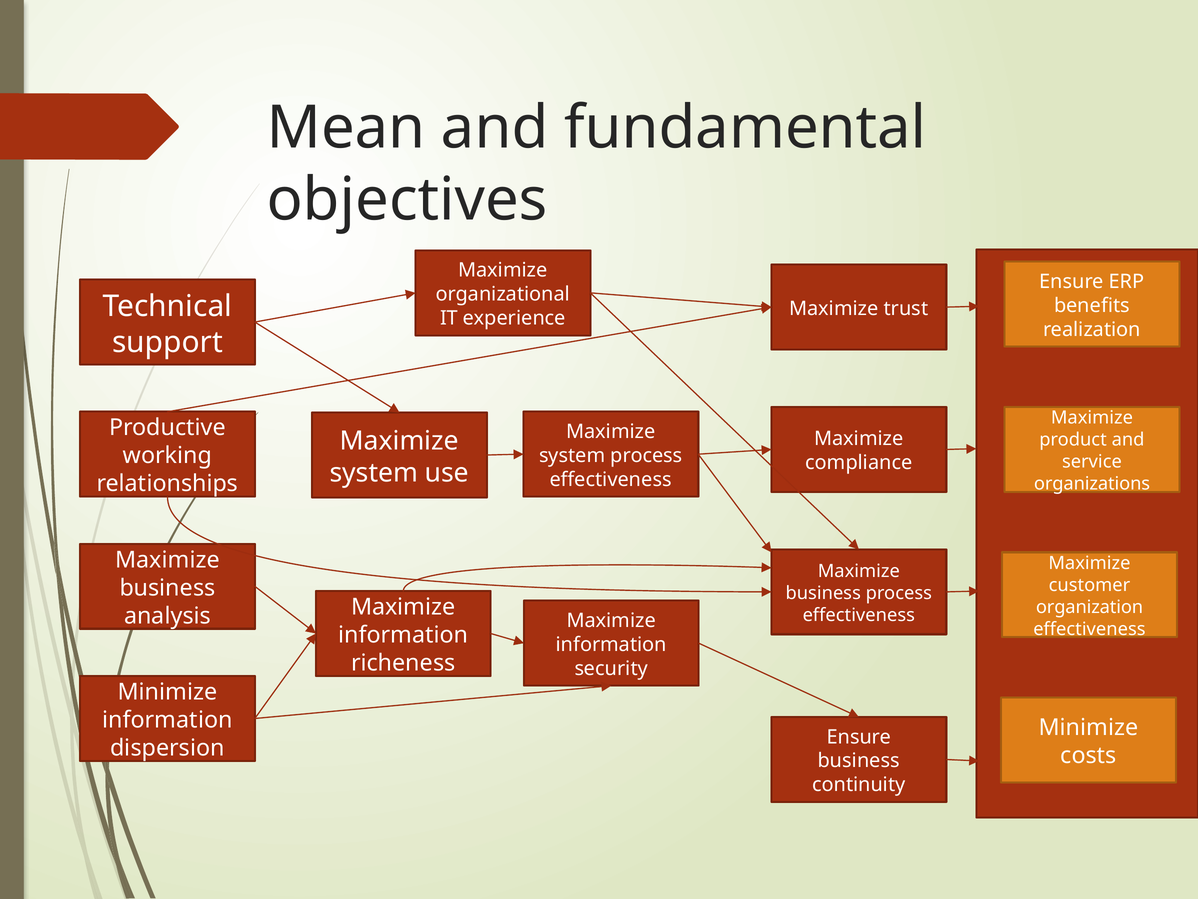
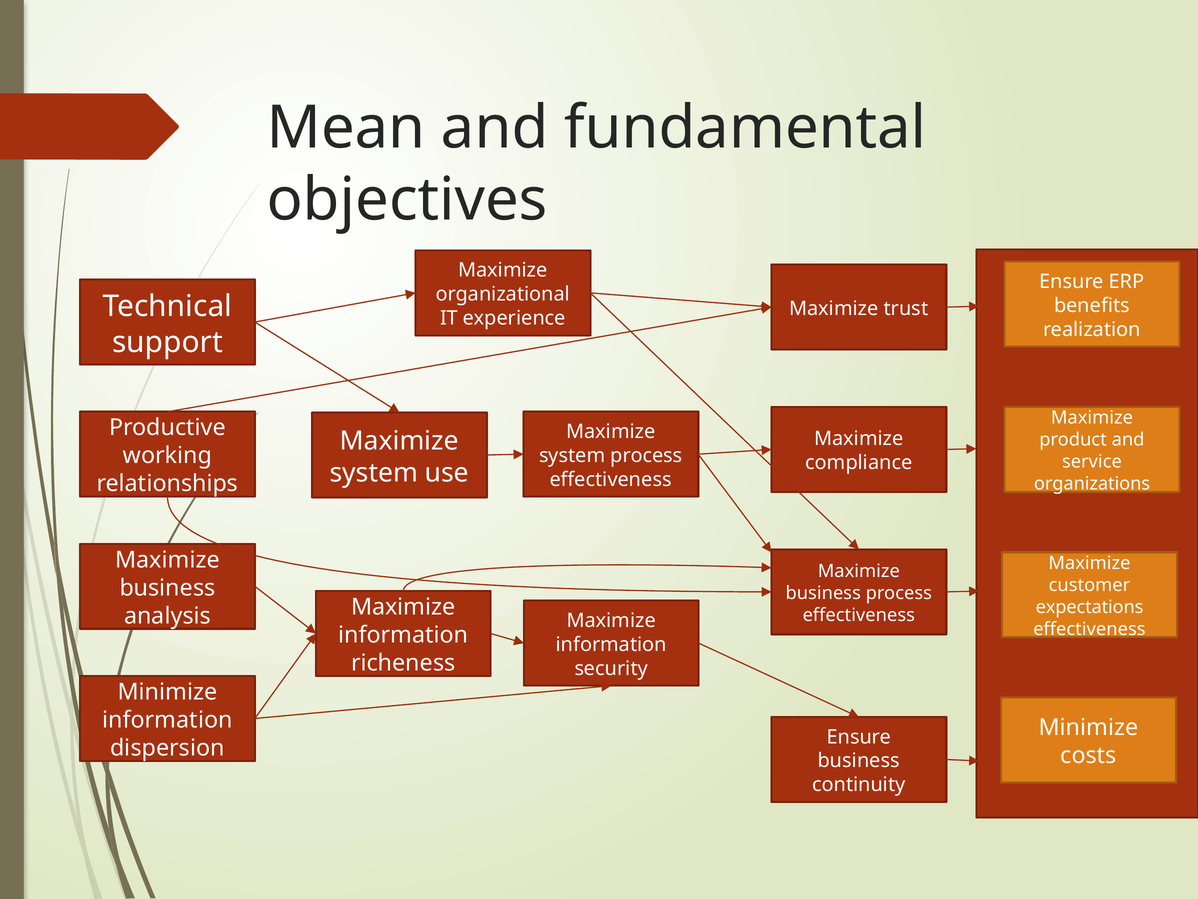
organization: organization -> expectations (1090, 607)
